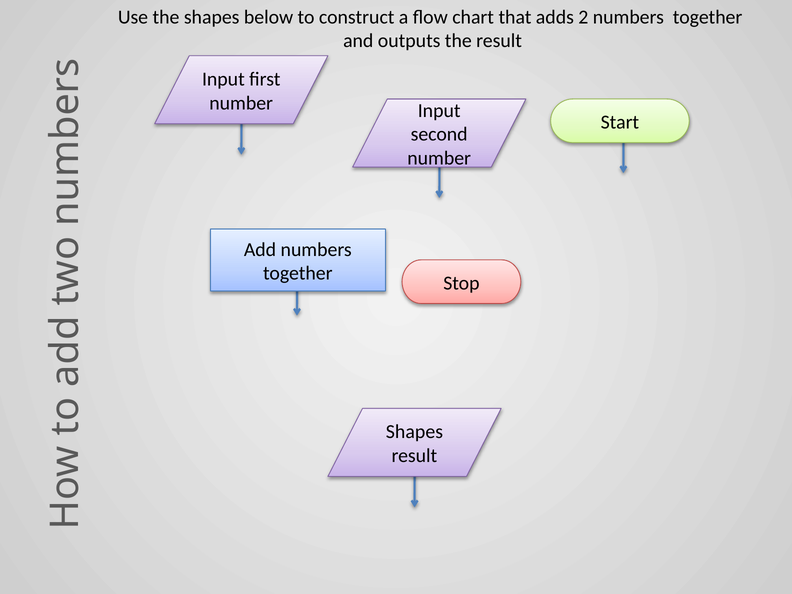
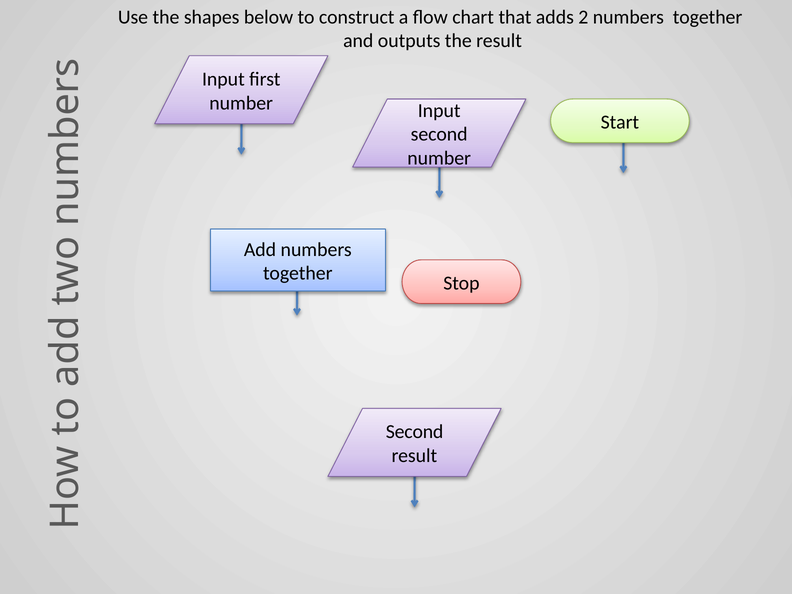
Shapes: Shapes -> Second (415, 432)
